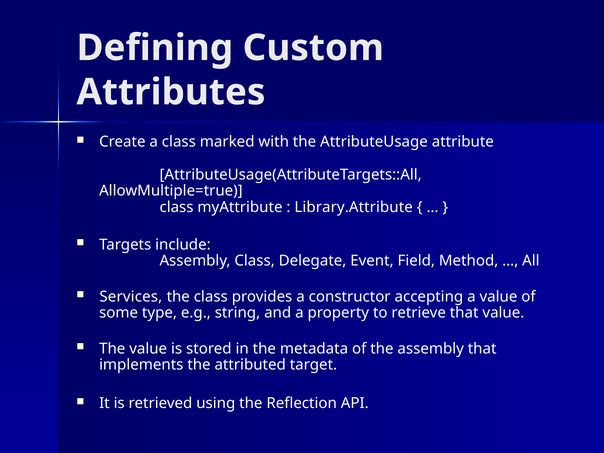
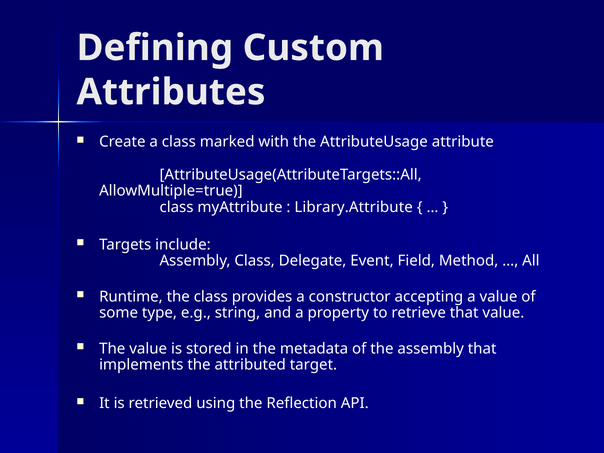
Services: Services -> Runtime (131, 297)
